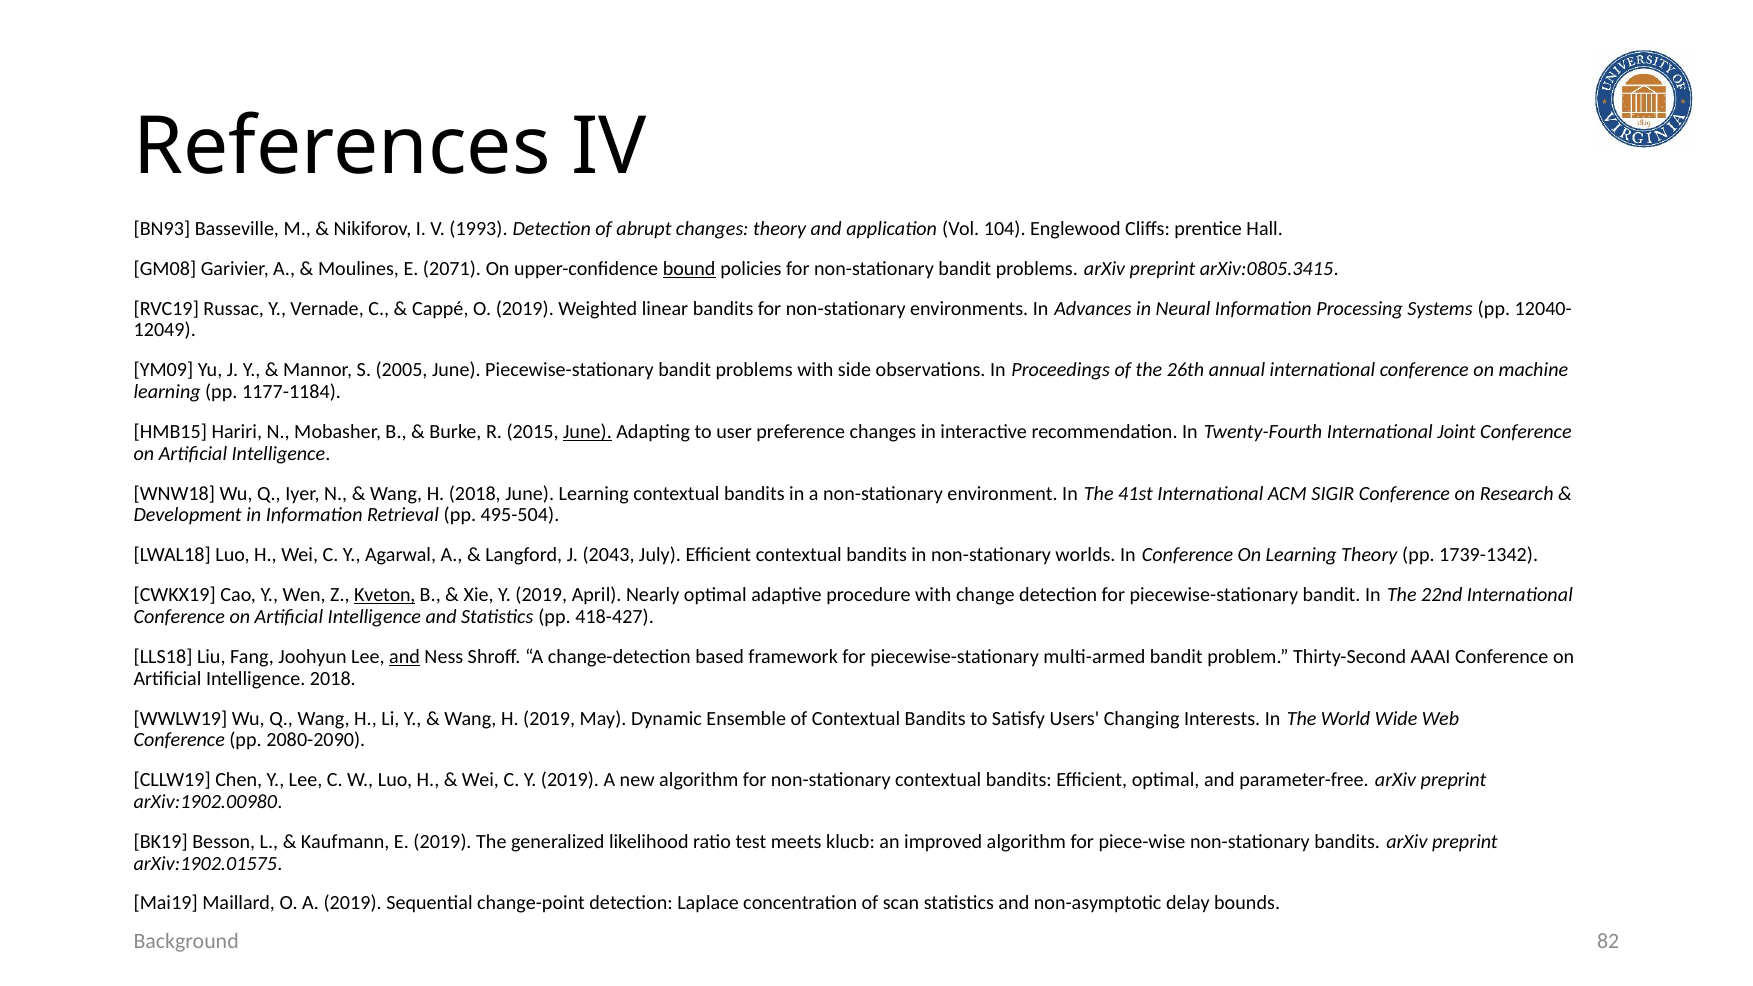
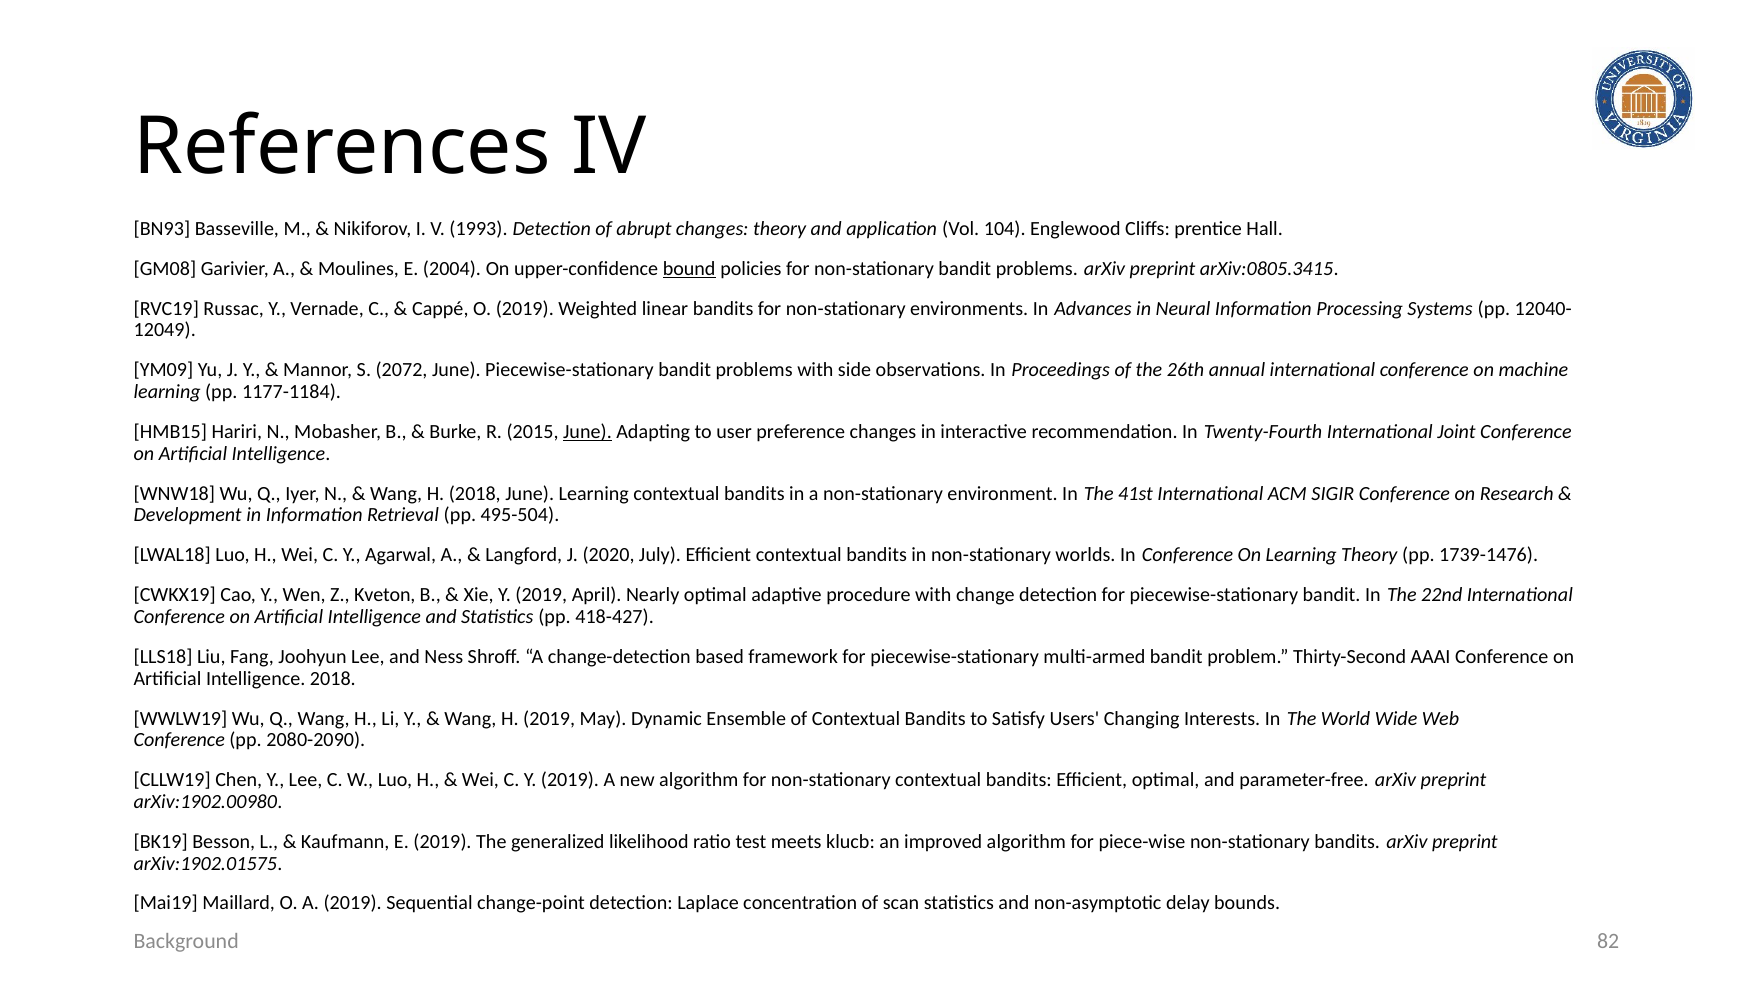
2071: 2071 -> 2004 (452, 269)
2005: 2005 -> 2072 (402, 370)
2043: 2043 -> 2020 (609, 555)
1739-1342: 1739-1342 -> 1739-1476 (1489, 555)
Kveton underline: present -> none (385, 595)
and underline: present -> none (405, 657)
